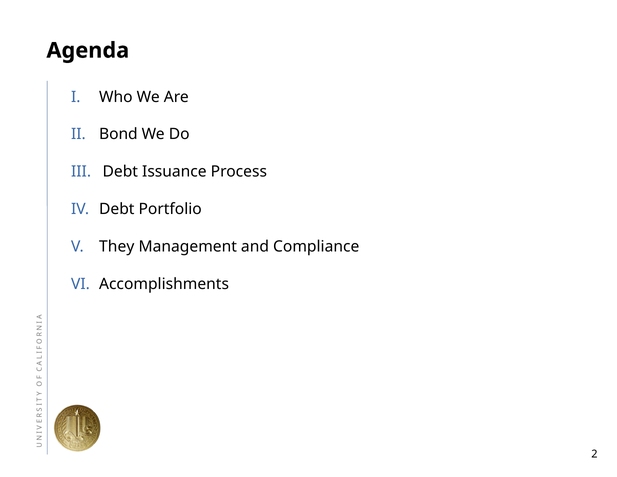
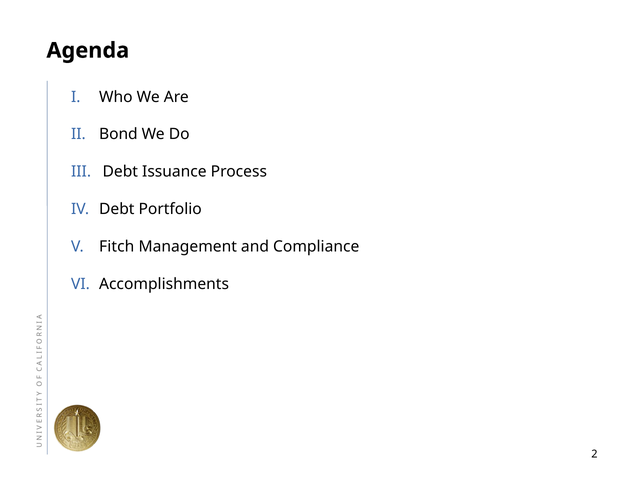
They: They -> Fitch (117, 246)
